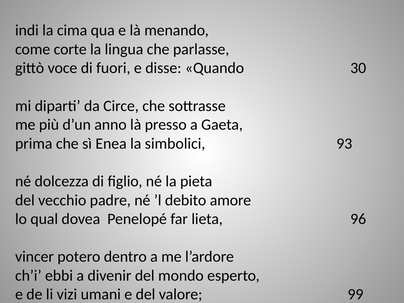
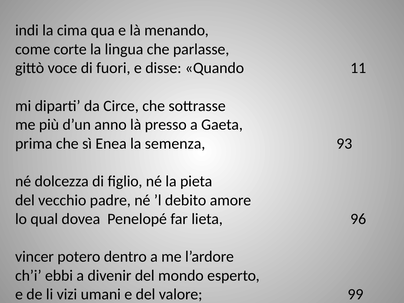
30: 30 -> 11 (358, 68)
simbolici: simbolici -> semenza (175, 144)
